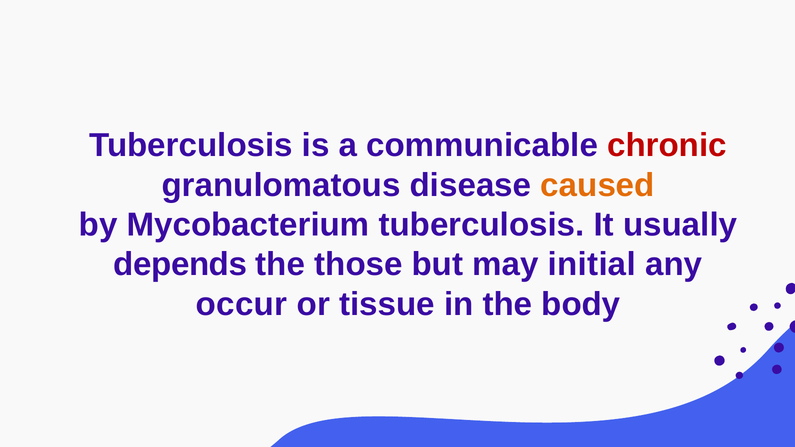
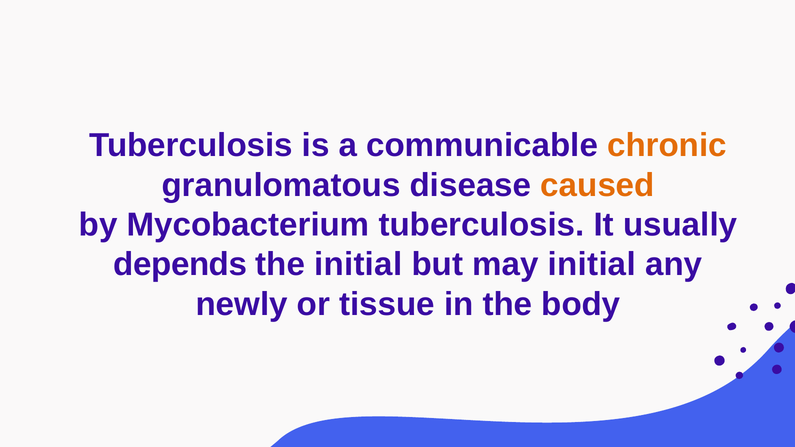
chronic colour: red -> orange (667, 145)
the those: those -> initial (358, 265)
occur: occur -> newly (242, 304)
